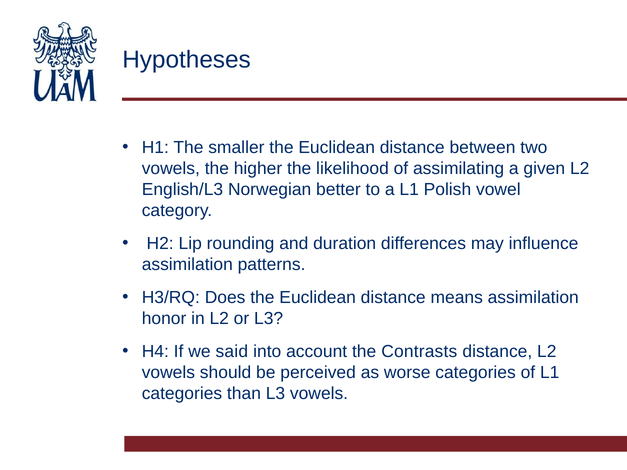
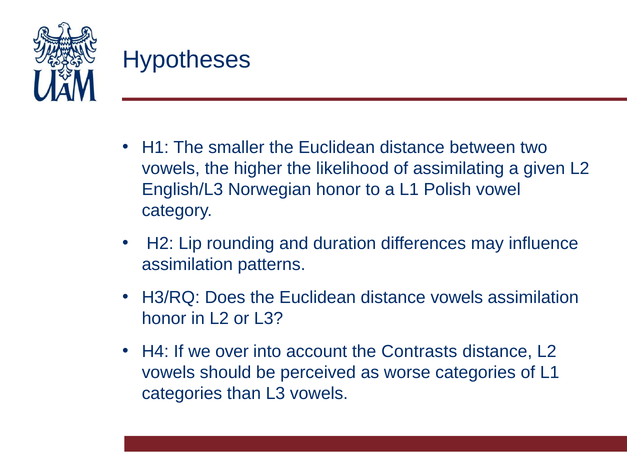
Norwegian better: better -> honor (338, 190)
distance means: means -> vowels (457, 298)
said: said -> over (232, 352)
